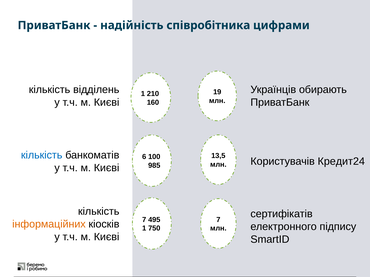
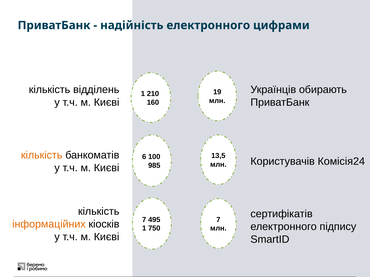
надійність співробітника: співробітника -> електронного (208, 25)
кількість colour: blue -> orange (42, 155)
Кредит24: Кредит24 -> Комісія24 (341, 162)
